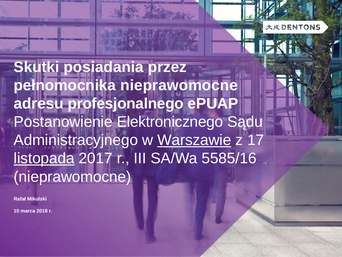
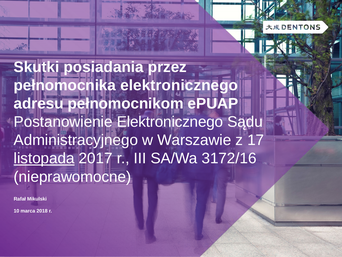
pełnomocnika nieprawomocne: nieprawomocne -> elektronicznego (179, 85)
profesjonalnego: profesjonalnego -> pełnomocnikom (126, 103)
Warszawie underline: present -> none (194, 140)
5585/16: 5585/16 -> 3172/16 (229, 158)
